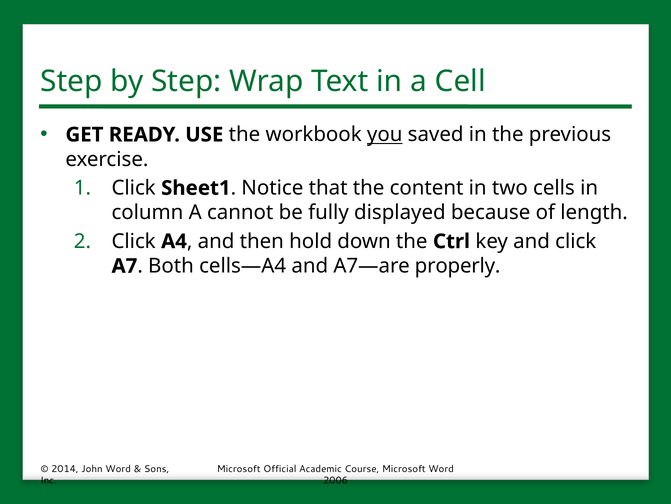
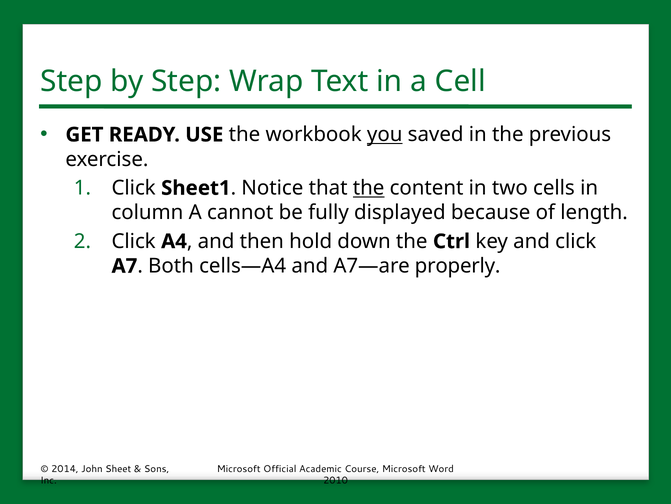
the underline: none -> present (369, 188)
John Word: Word -> Sheet (118, 468)
2006: 2006 -> 2010 (336, 480)
